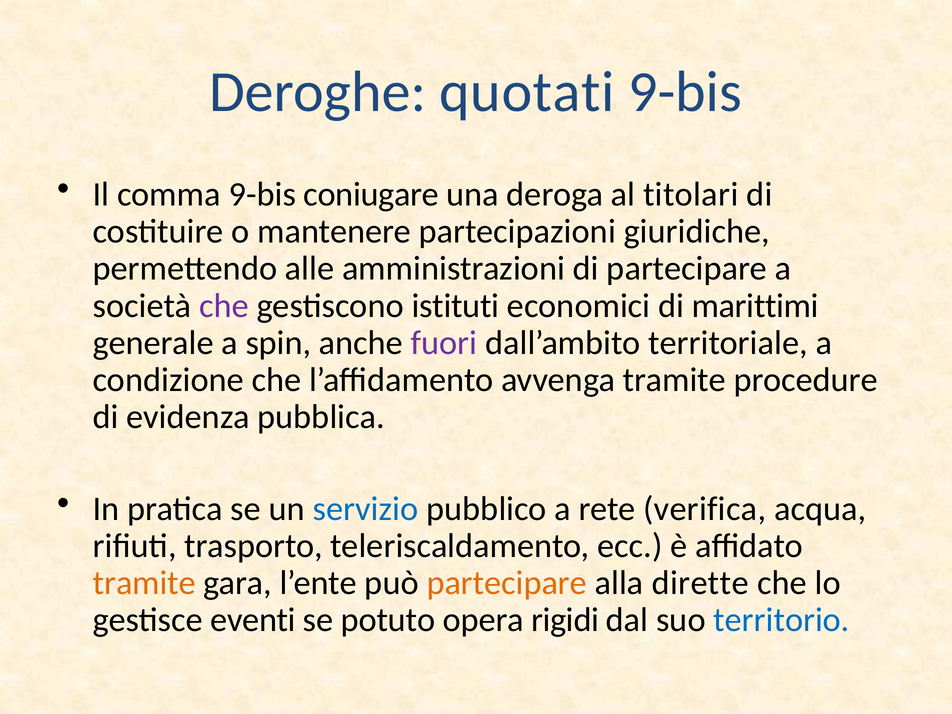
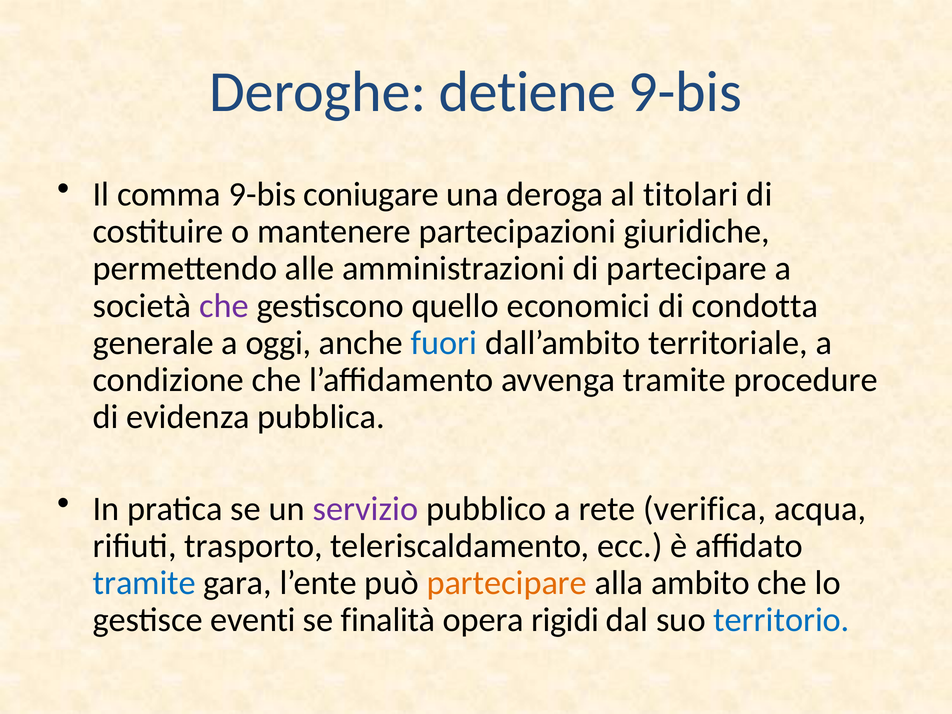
quotati: quotati -> detiene (527, 92)
istituti: istituti -> quello (455, 306)
marittimi: marittimi -> condotta (755, 306)
spin: spin -> oggi (279, 343)
fuori colour: purple -> blue (444, 343)
servizio colour: blue -> purple (365, 509)
tramite colour: orange -> blue (144, 583)
dirette: dirette -> ambito (700, 583)
potuto: potuto -> finalità (388, 620)
